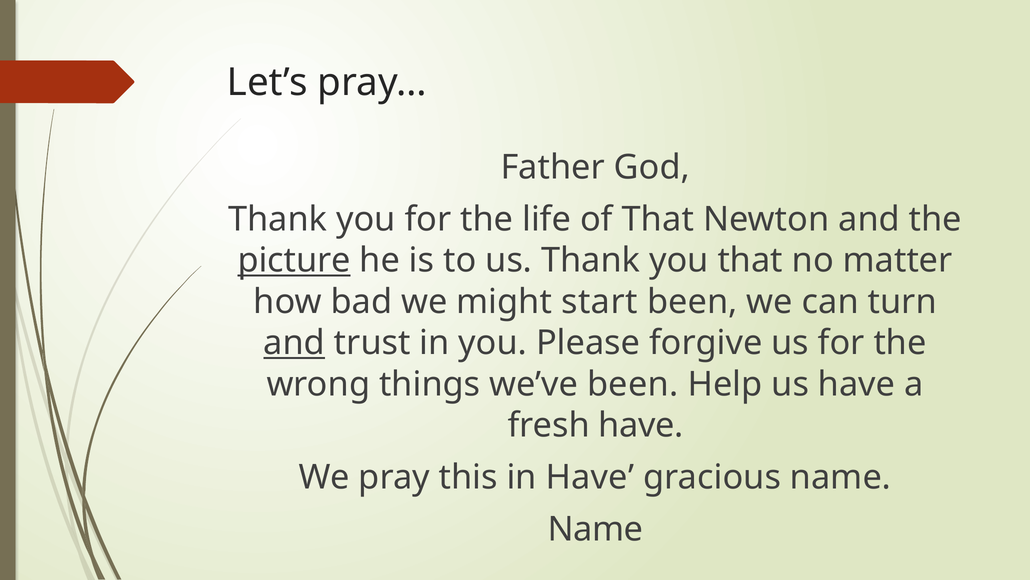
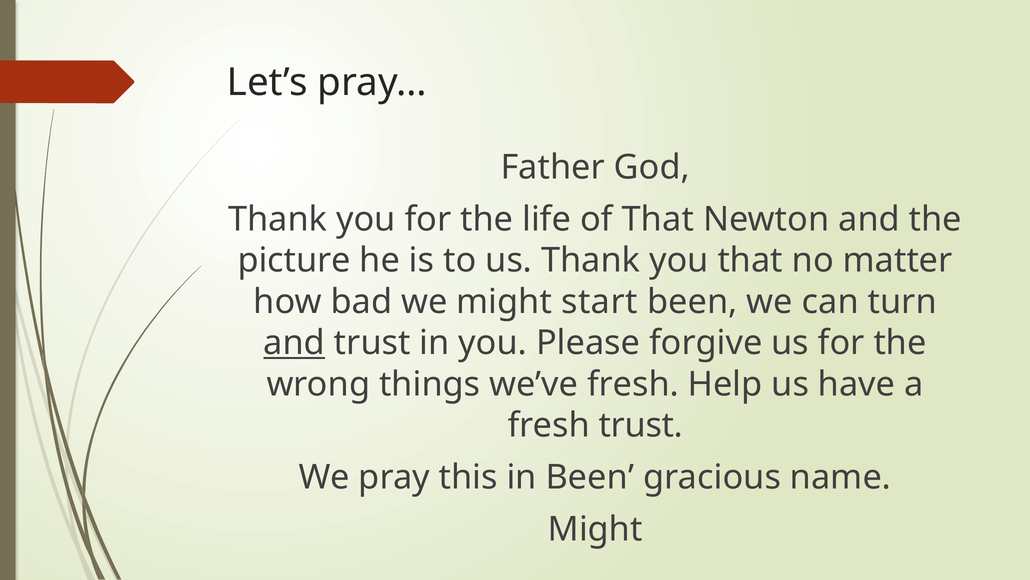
picture underline: present -> none (294, 260)
we’ve been: been -> fresh (633, 384)
fresh have: have -> trust (641, 425)
in Have: Have -> Been (590, 477)
Name: Name -> Might (595, 529)
